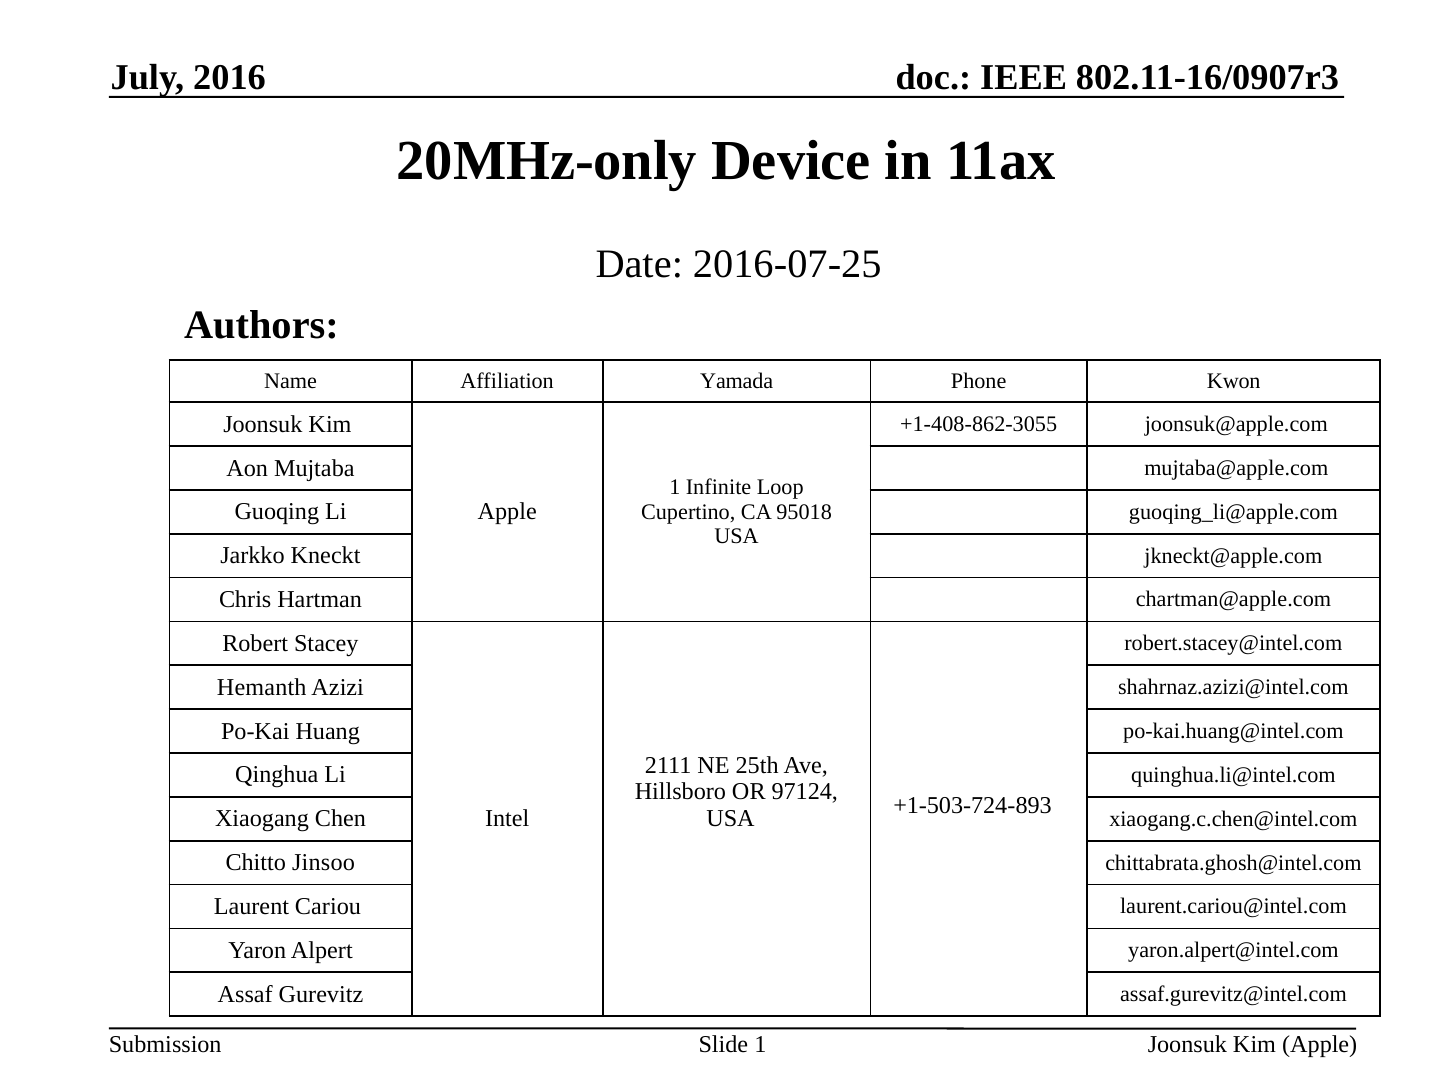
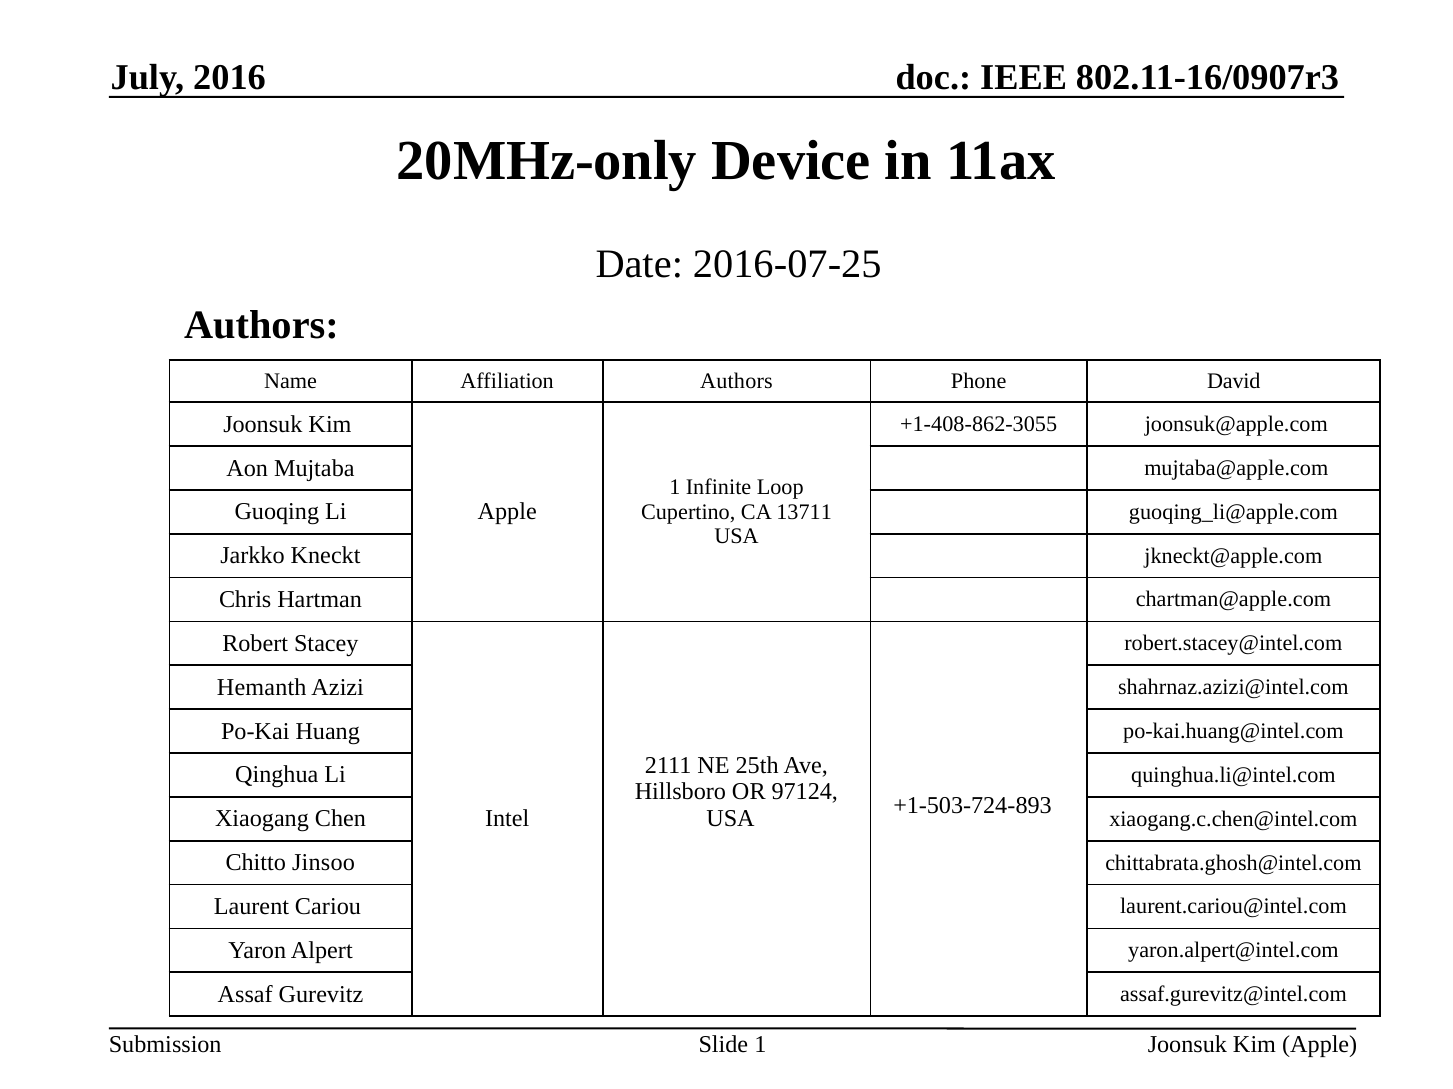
Affiliation Yamada: Yamada -> Authors (736, 382)
Kwon: Kwon -> David (1234, 382)
95018: 95018 -> 13711 (804, 512)
